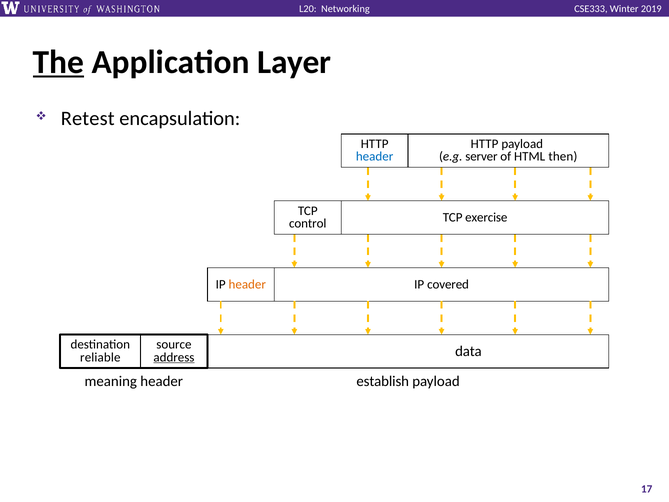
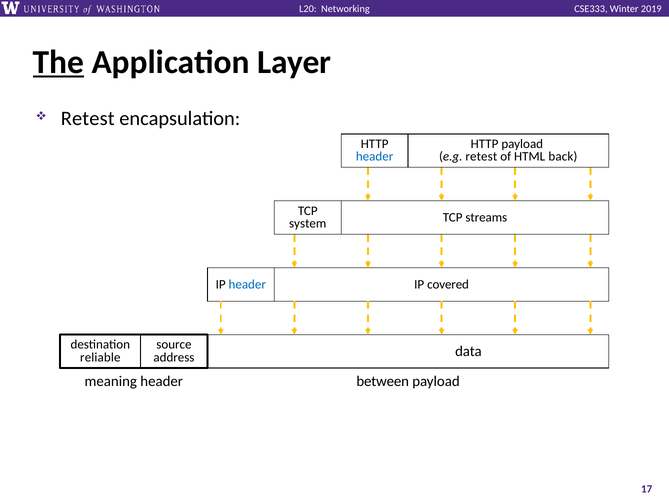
e.g server: server -> retest (481, 156)
then: then -> back (563, 156)
control: control -> system (308, 223)
exercise: exercise -> streams (486, 218)
header colour: orange -> blue (247, 284)
address underline: present -> none (174, 357)
establish: establish -> between (383, 381)
